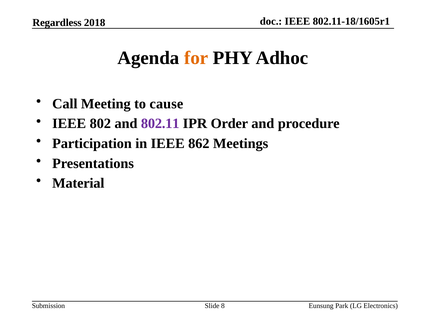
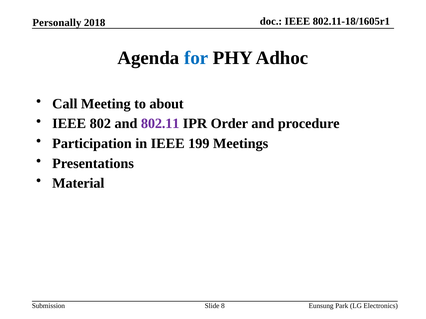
Regardless: Regardless -> Personally (57, 23)
for colour: orange -> blue (196, 58)
cause: cause -> about (167, 104)
862: 862 -> 199 (199, 144)
